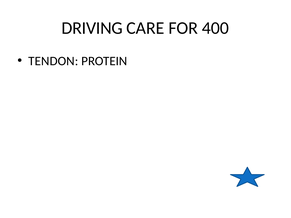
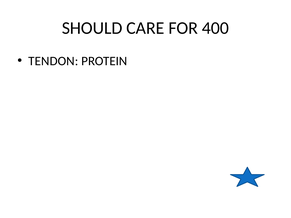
DRIVING: DRIVING -> SHOULD (92, 28)
